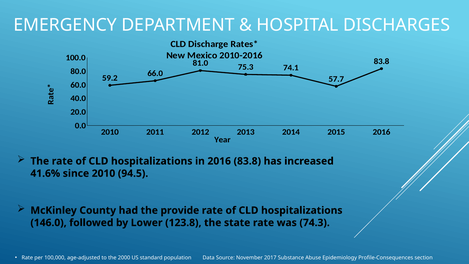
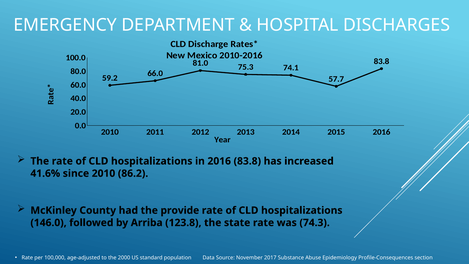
94.5: 94.5 -> 86.2 (133, 173)
Lower: Lower -> Arriba (147, 223)
